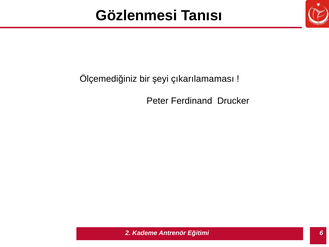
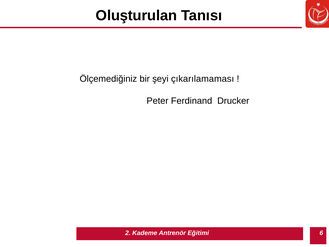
Gözlenmesi: Gözlenmesi -> Oluşturulan (136, 16)
